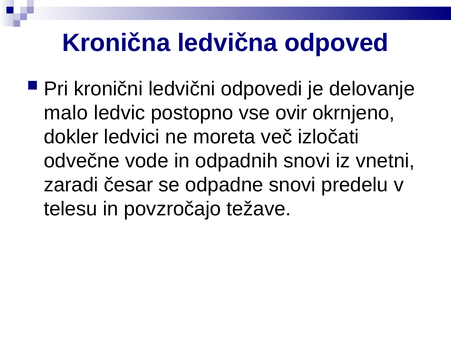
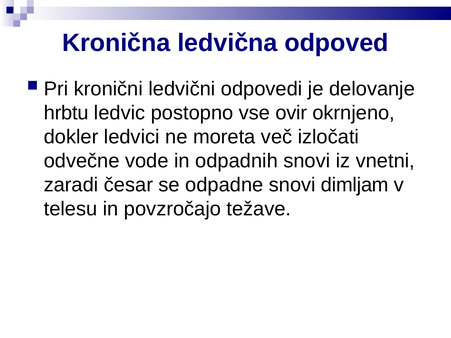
malo: malo -> hrbtu (66, 113)
predelu: predelu -> dimljam (355, 185)
